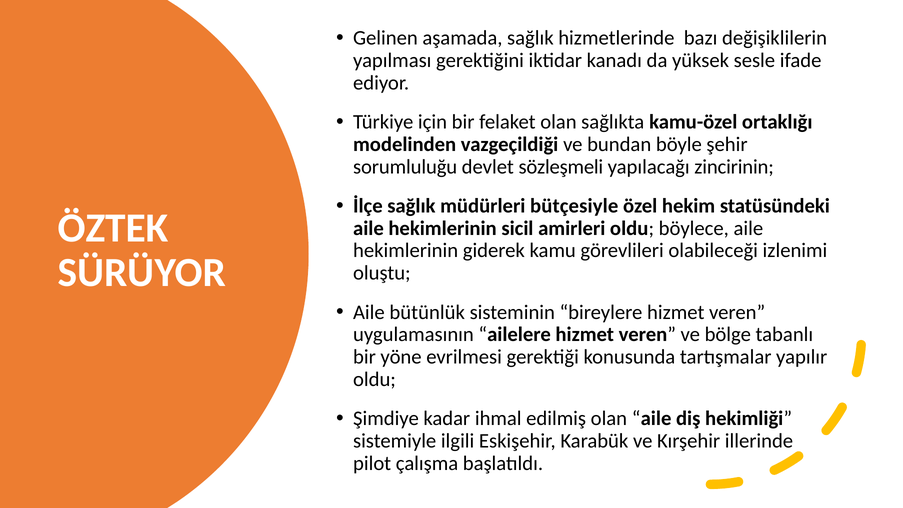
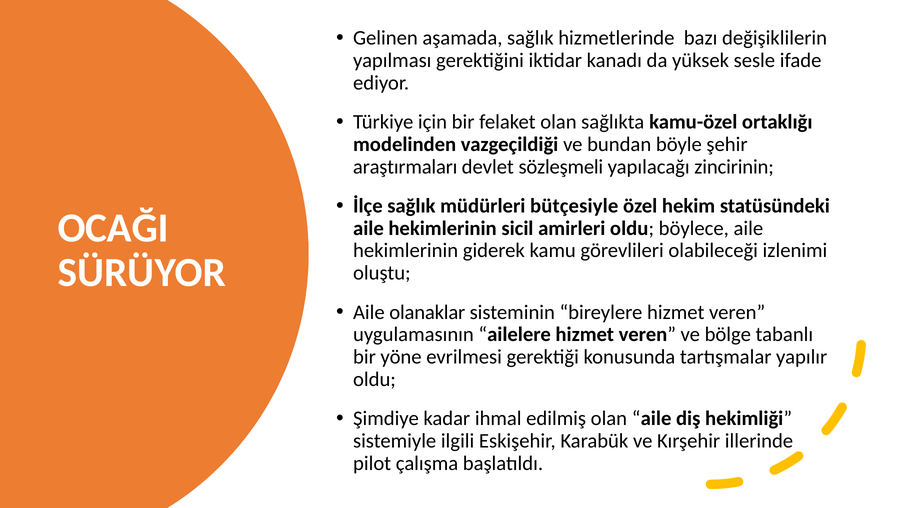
sorumluluğu: sorumluluğu -> araştırmaları (405, 167)
ÖZTEK: ÖZTEK -> OCAĞI (113, 228)
bütünlük: bütünlük -> olanaklar (427, 312)
